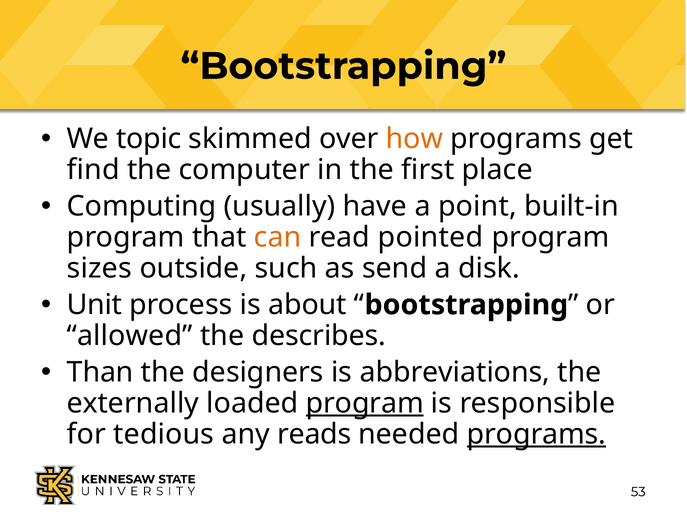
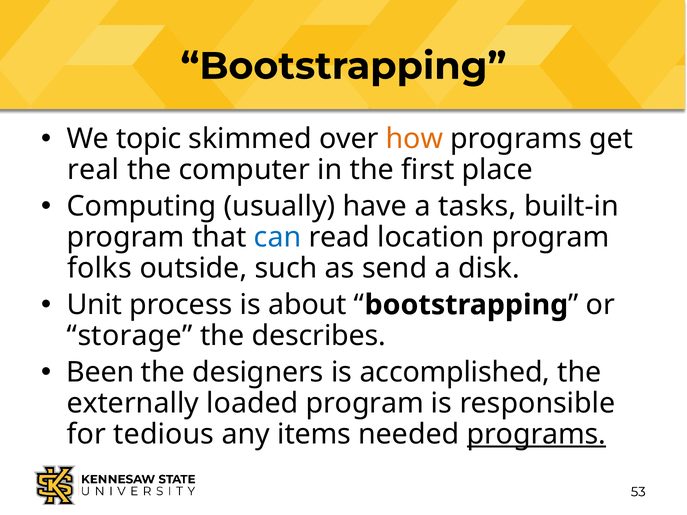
find: find -> real (93, 170)
point: point -> tasks (477, 207)
can colour: orange -> blue (278, 237)
pointed: pointed -> location (431, 237)
sizes: sizes -> folks (99, 268)
allowed: allowed -> storage (130, 336)
Than: Than -> Been (100, 373)
abbreviations: abbreviations -> accomplished (455, 373)
program underline: present -> none (365, 403)
reads: reads -> items (314, 434)
